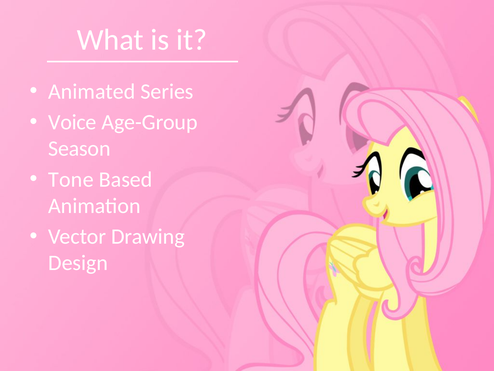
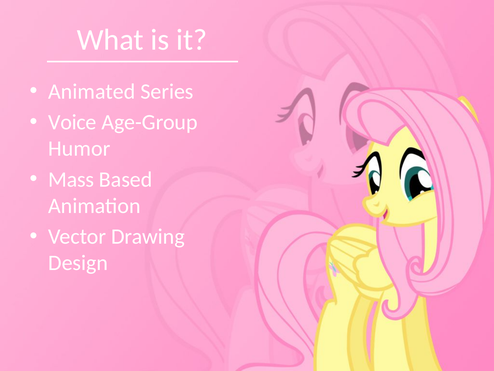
Season: Season -> Humor (79, 148)
Tone: Tone -> Mass (71, 179)
